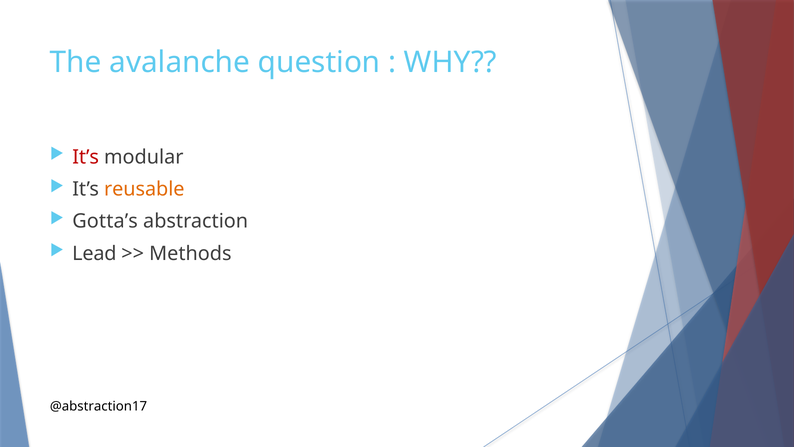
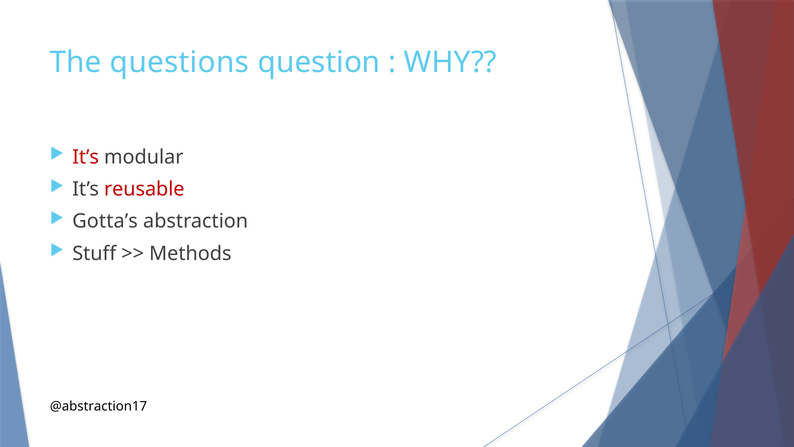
avalanche: avalanche -> questions (180, 63)
reusable colour: orange -> red (144, 189)
Lead: Lead -> Stuff (94, 253)
